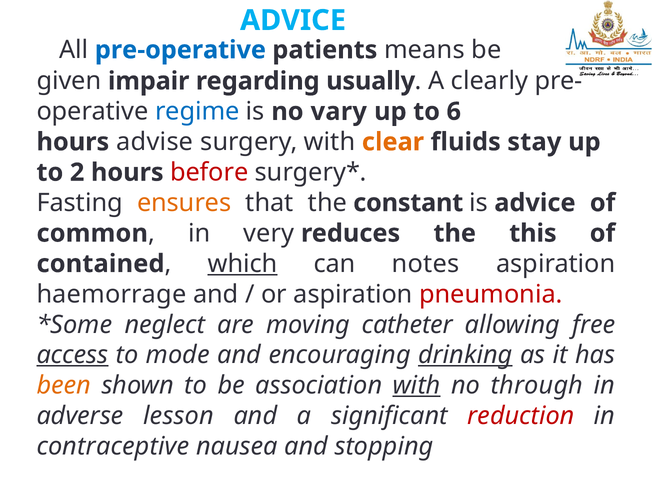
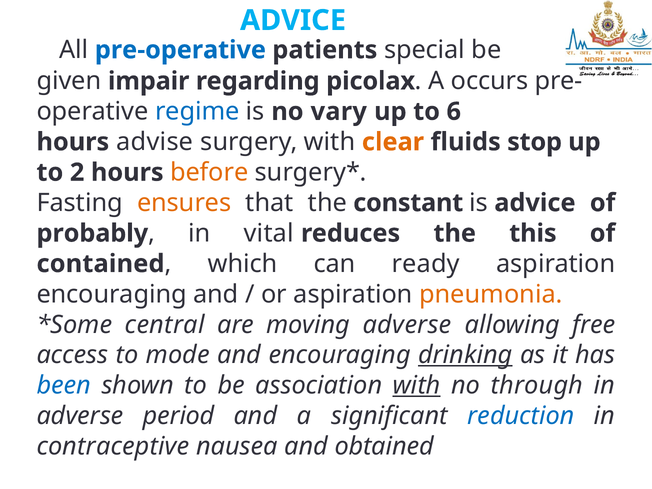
means: means -> special (425, 50)
usually: usually -> picolax (371, 81)
clearly: clearly -> occurs (490, 81)
stay: stay -> stop (535, 142)
before colour: red -> orange (209, 172)
common: common -> probably (92, 233)
very: very -> vital (269, 233)
which underline: present -> none (243, 264)
notes: notes -> ready (426, 264)
haemorrage: haemorrage -> encouraging (112, 294)
pneumonia colour: red -> orange (491, 294)
neglect: neglect -> central (165, 325)
moving catheter: catheter -> adverse (407, 325)
access underline: present -> none (72, 355)
been colour: orange -> blue (64, 386)
lesson: lesson -> period (179, 416)
reduction colour: red -> blue (521, 416)
stopping: stopping -> obtained (384, 446)
